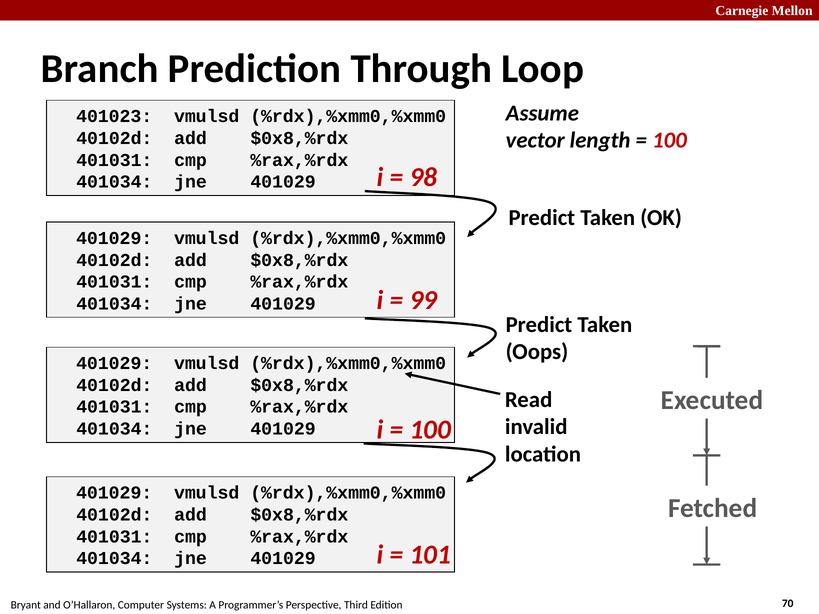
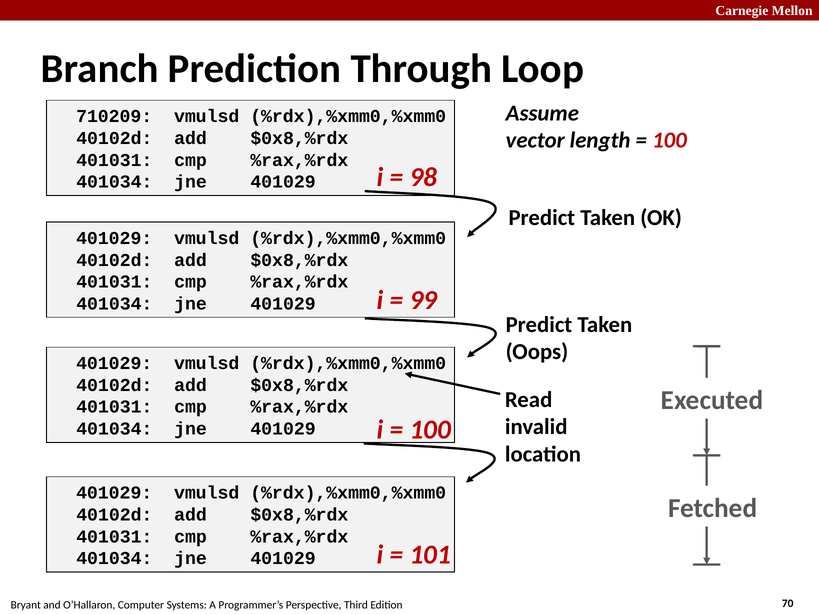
401023: 401023 -> 710209 (114, 116)
